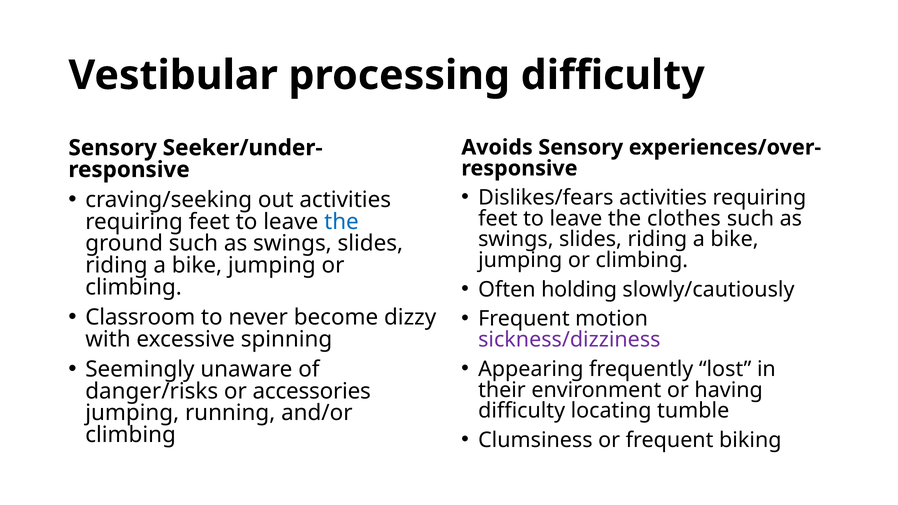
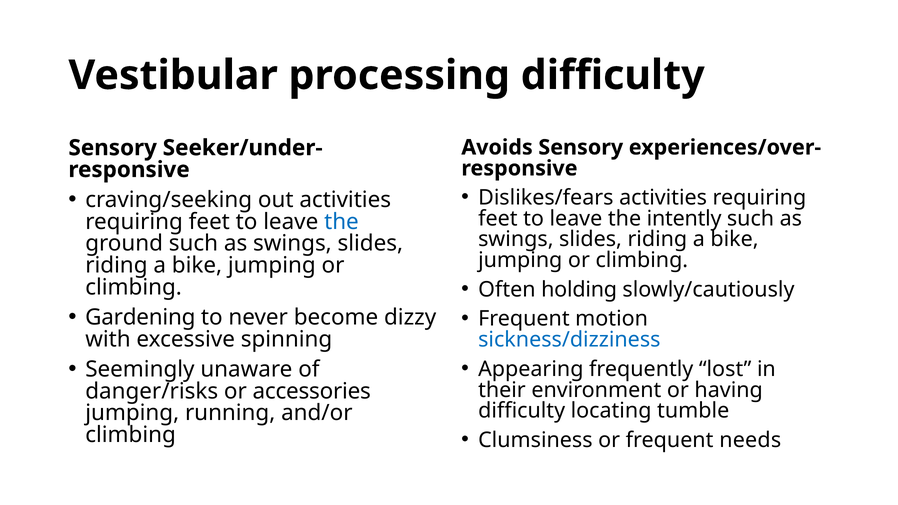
clothes: clothes -> intently (684, 219)
Classroom: Classroom -> Gardening (140, 317)
sickness/dizziness colour: purple -> blue (569, 340)
biking: biking -> needs (750, 440)
